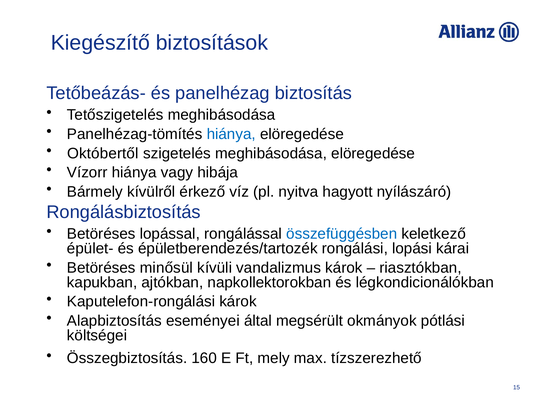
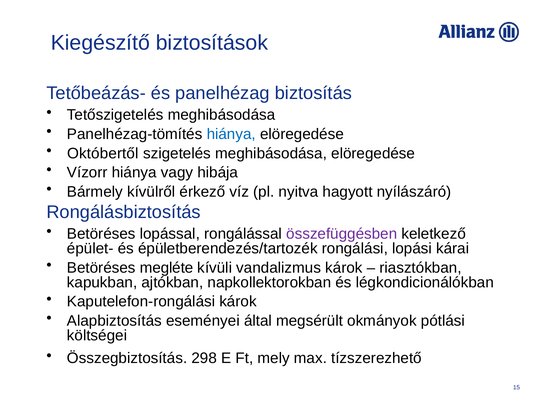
összefüggésben colour: blue -> purple (342, 234)
minősül: minősül -> megléte (167, 268)
160: 160 -> 298 (204, 358)
